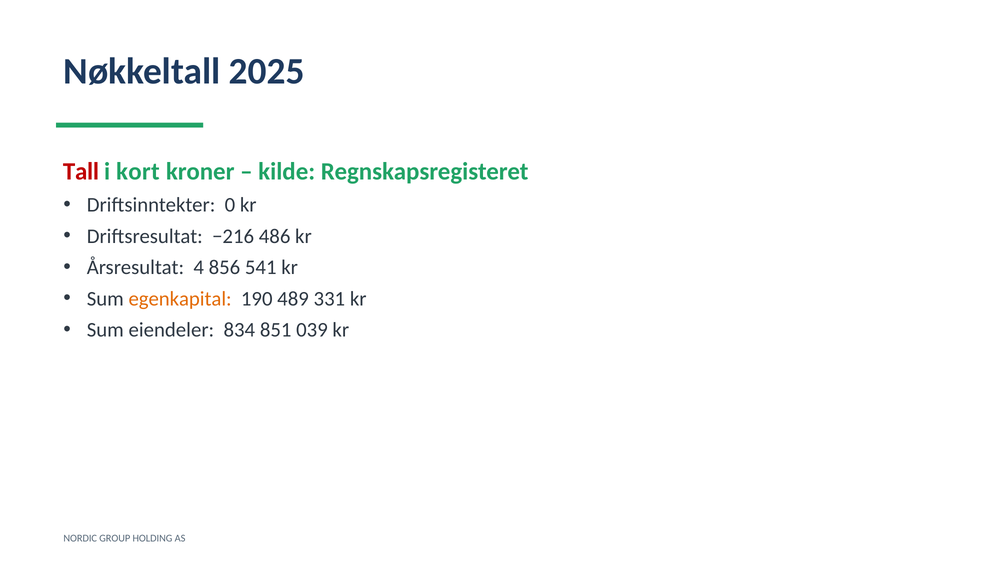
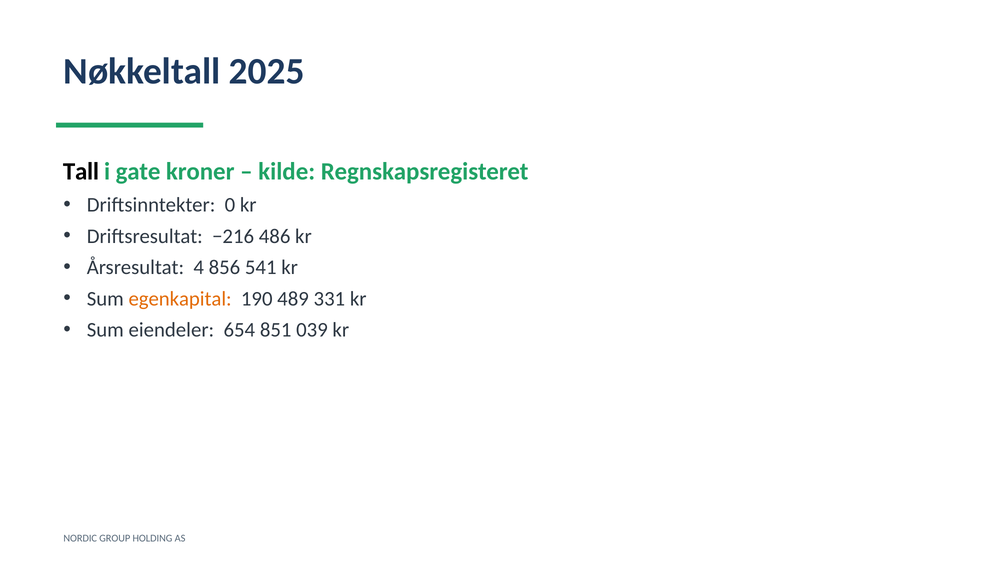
Tall colour: red -> black (81, 172)
kort: kort -> gate (138, 172)
834: 834 -> 654 (239, 330)
